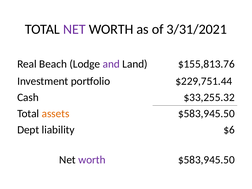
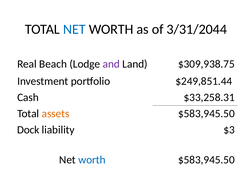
NET colour: purple -> blue (74, 29)
3/31/2021: 3/31/2021 -> 3/31/2044 (197, 29)
$155,813.76: $155,813.76 -> $309,938.75 (206, 64)
$229,751.44: $229,751.44 -> $249,851.44 (204, 81)
$33,255.32: $33,255.32 -> $33,258.31 (209, 97)
Dept: Dept -> Dock (28, 130)
$6: $6 -> $3 (229, 130)
worth colour: purple -> blue (92, 160)
